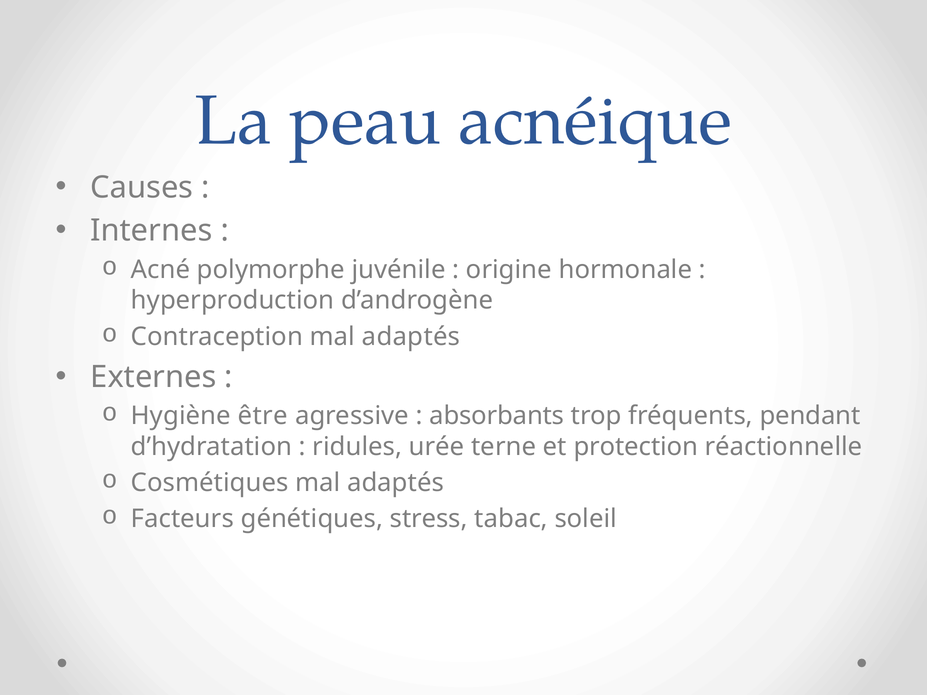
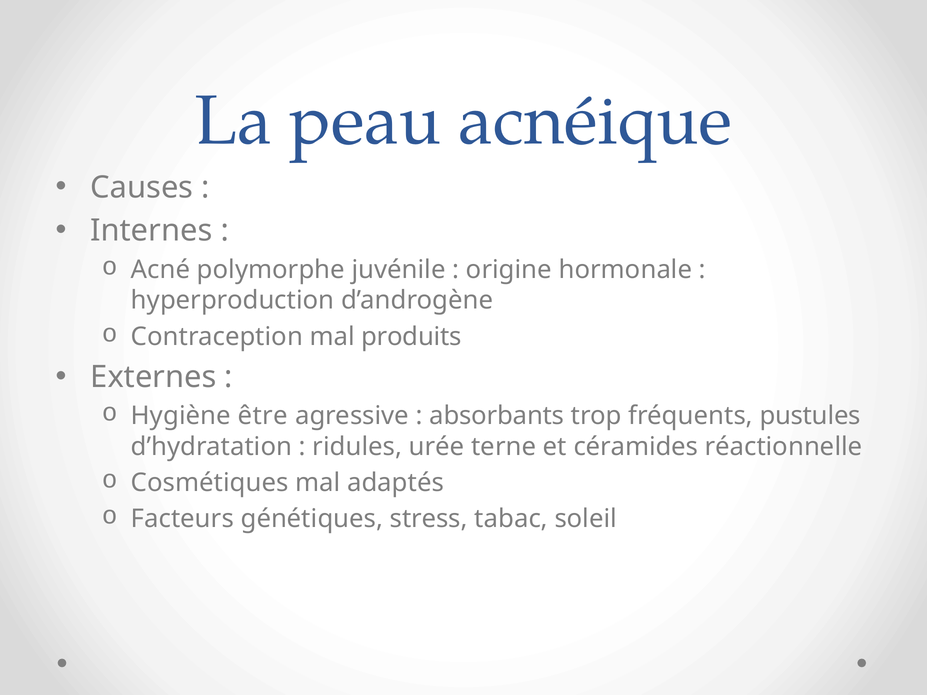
Contraception mal adaptés: adaptés -> produits (411, 337)
pendant: pendant -> pustules (810, 416)
protection: protection -> céramides (636, 447)
